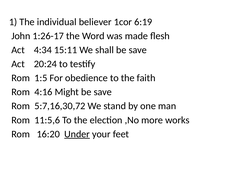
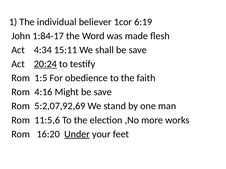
1:26-17: 1:26-17 -> 1:84-17 (48, 36)
20:24 underline: none -> present (45, 64)
5:7,16,30,72: 5:7,16,30,72 -> 5:2,07,92,69 (60, 106)
